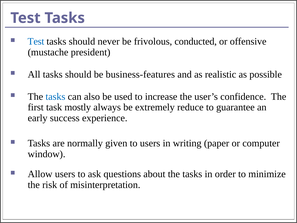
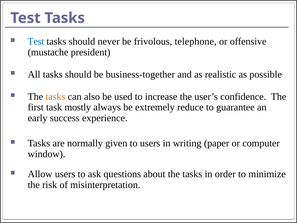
conducted: conducted -> telephone (196, 41)
business-features: business-features -> business-together (140, 74)
tasks colour: blue -> orange (55, 96)
